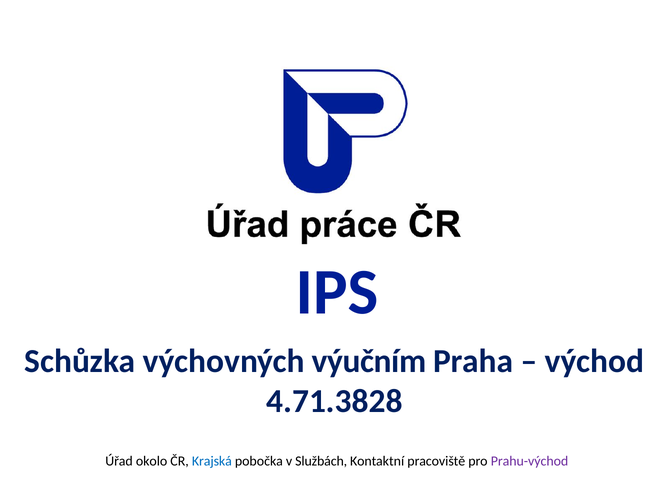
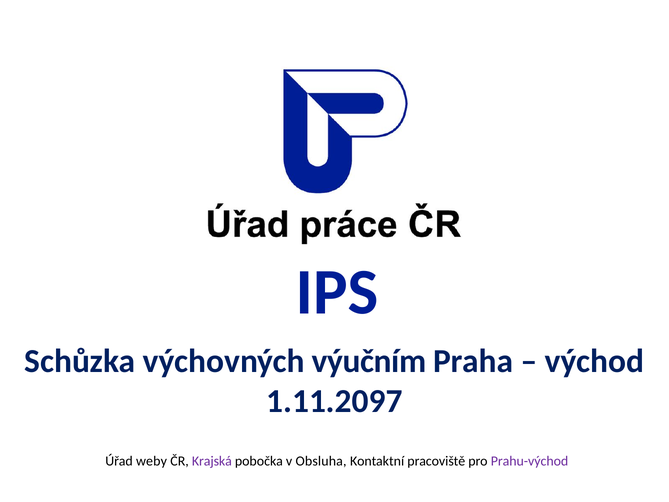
4.71.3828: 4.71.3828 -> 1.11.2097 (334, 401)
okolo: okolo -> weby (151, 461)
Krajská colour: blue -> purple (212, 461)
Službách: Službách -> Obsluha (321, 461)
